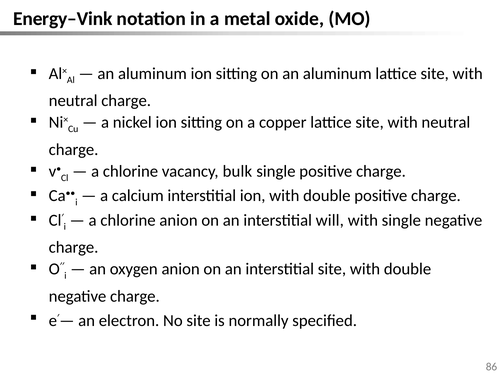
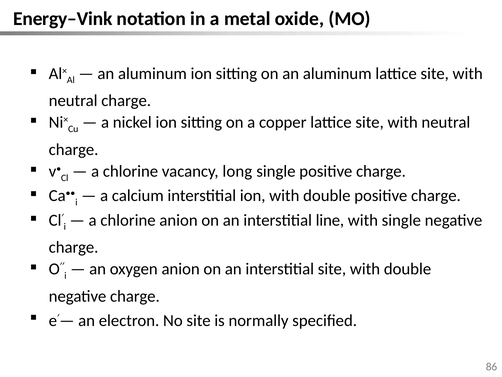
bulk: bulk -> long (237, 171)
will: will -> line (330, 220)
